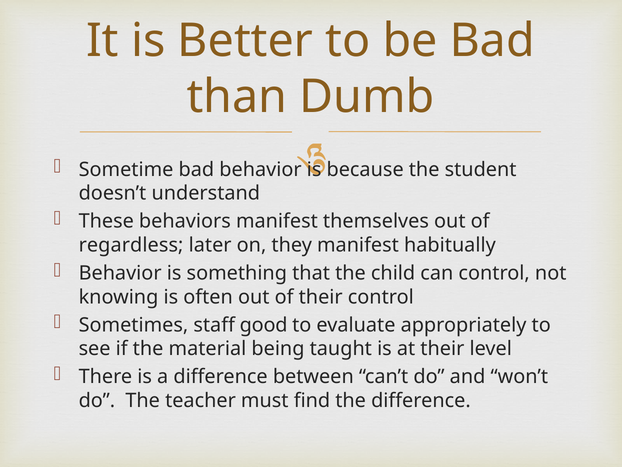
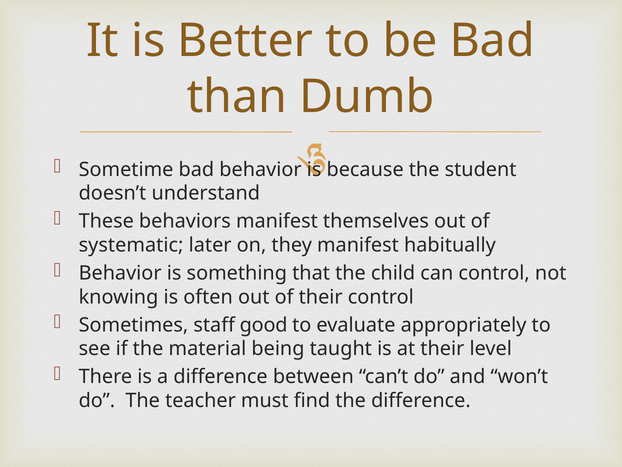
regardless: regardless -> systematic (131, 245)
